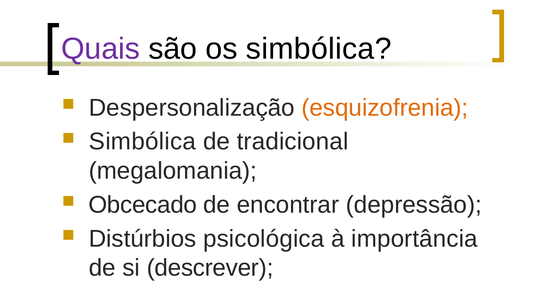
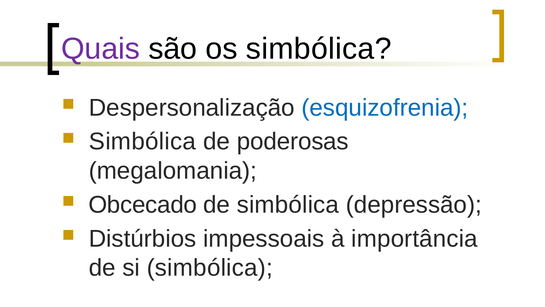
esquizofrenia colour: orange -> blue (385, 108)
tradicional: tradicional -> poderosas (293, 141)
de encontrar: encontrar -> simbólica (288, 204)
psicológica: psicológica -> impessoais (264, 238)
si descrever: descrever -> simbólica (210, 267)
